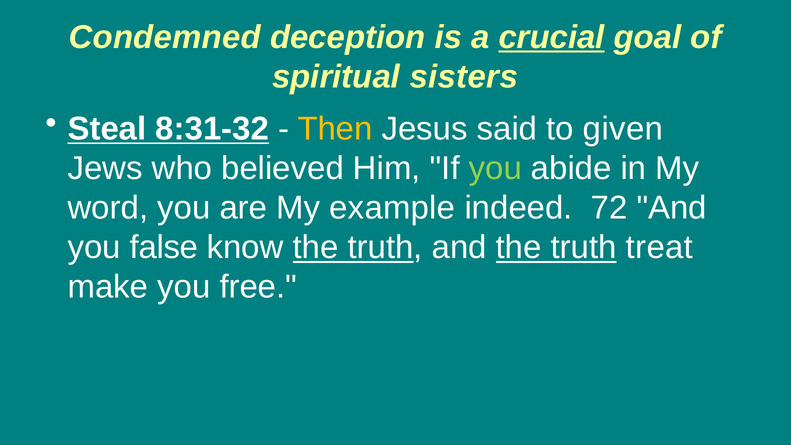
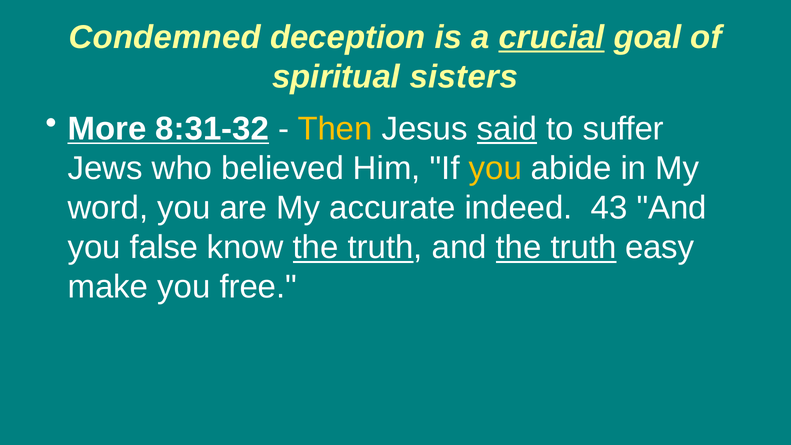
Steal: Steal -> More (107, 129)
said underline: none -> present (507, 129)
given: given -> suffer (623, 129)
you colour: light green -> yellow (495, 168)
example: example -> accurate (392, 208)
72: 72 -> 43 (609, 208)
treat: treat -> easy (660, 247)
